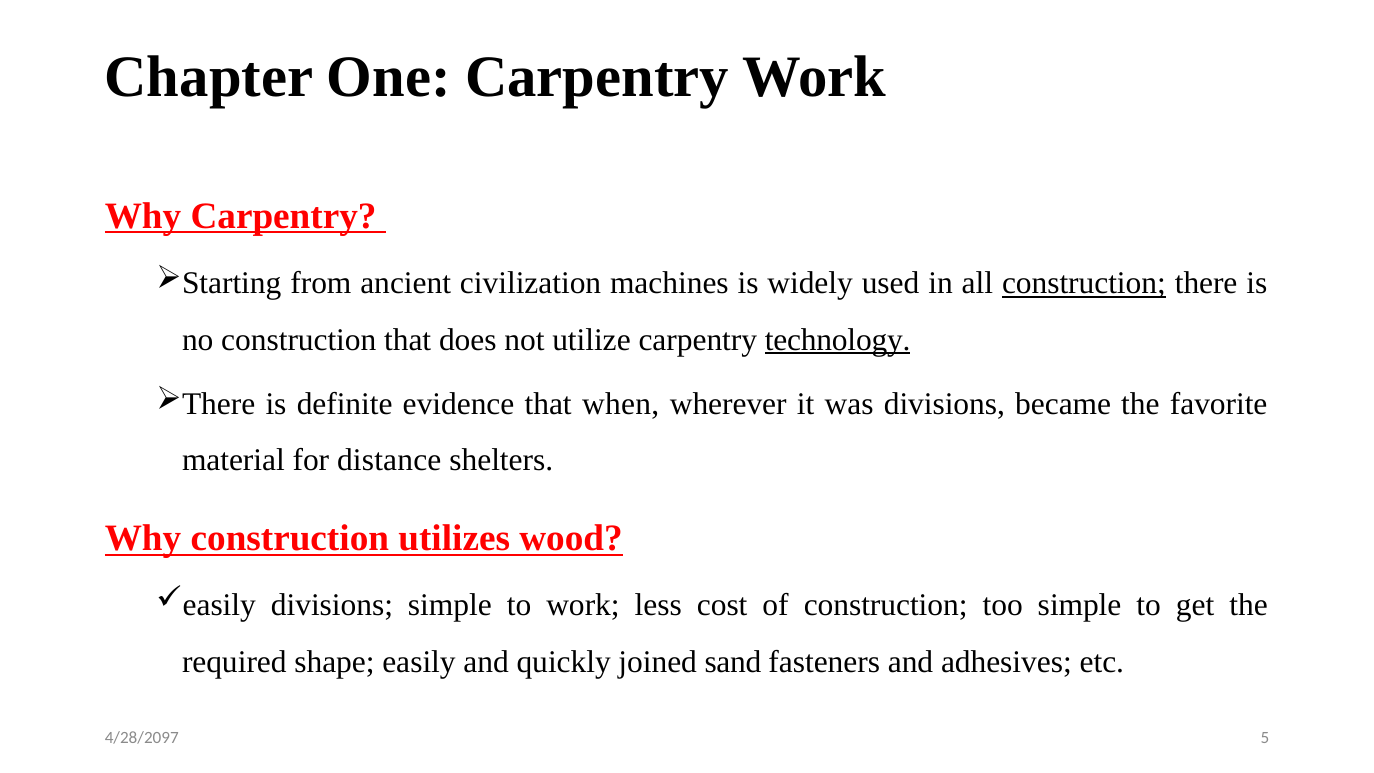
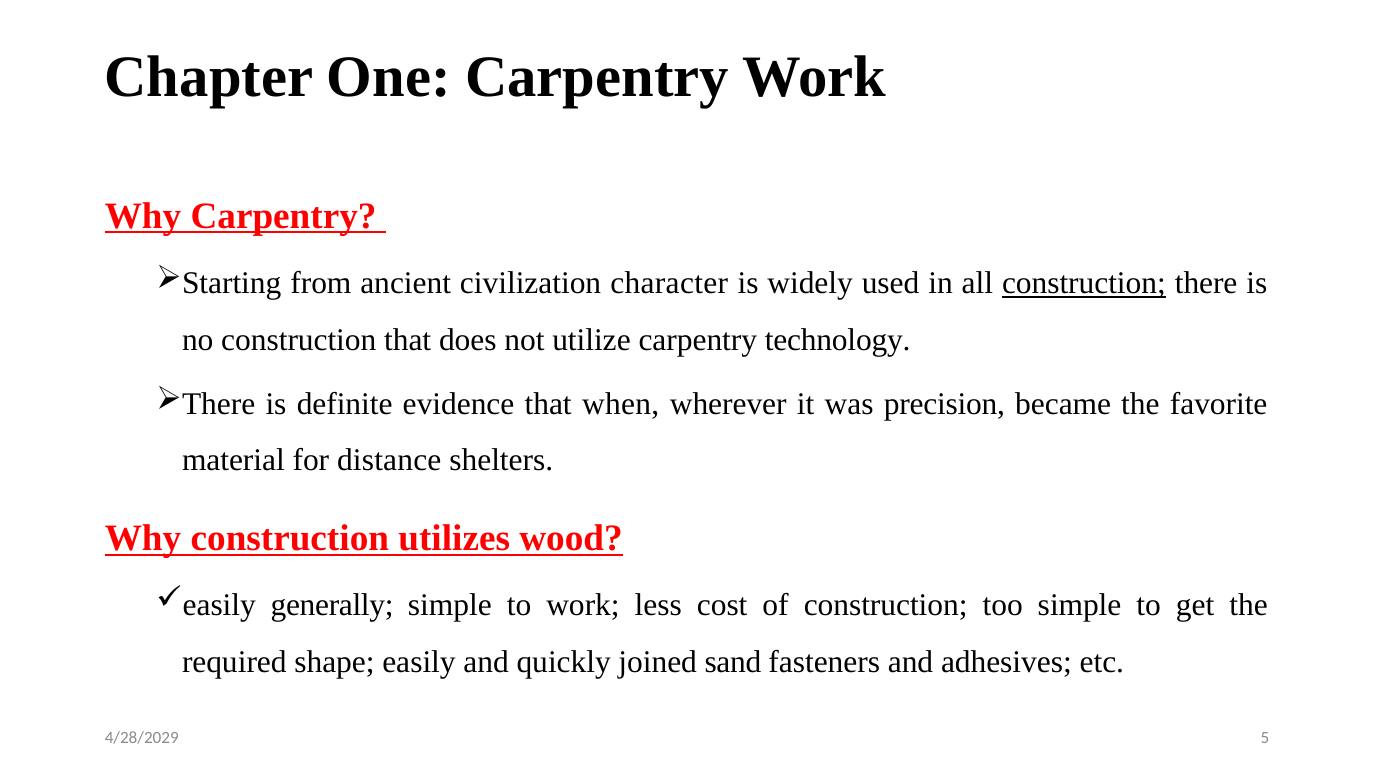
machines: machines -> character (669, 283)
technology underline: present -> none (838, 340)
was divisions: divisions -> precision (944, 404)
divisions: divisions -> generally (332, 605)
4/28/2097: 4/28/2097 -> 4/28/2029 (142, 738)
